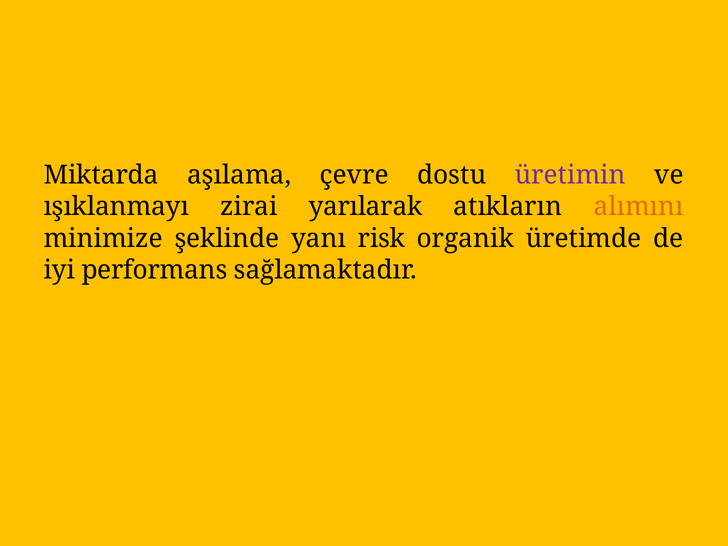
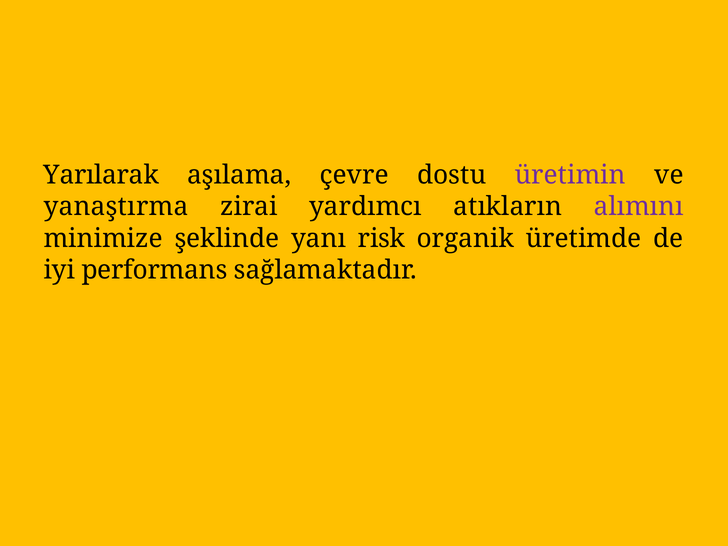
Miktarda: Miktarda -> Yarılarak (101, 175)
ışıklanmayı: ışıklanmayı -> yanaştırma (116, 207)
yarılarak: yarılarak -> yardımcı (365, 207)
alımını colour: orange -> purple (639, 207)
